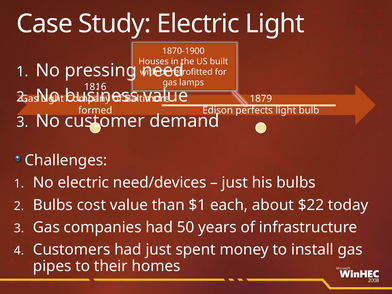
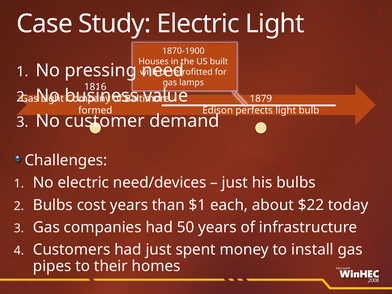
cost value: value -> years (129, 205)
